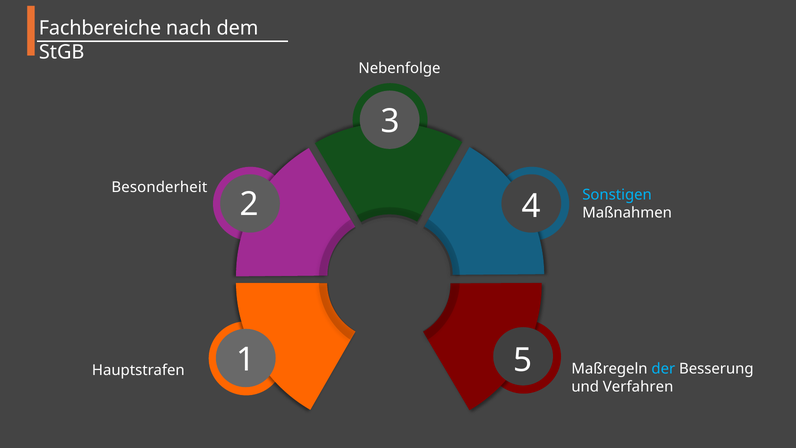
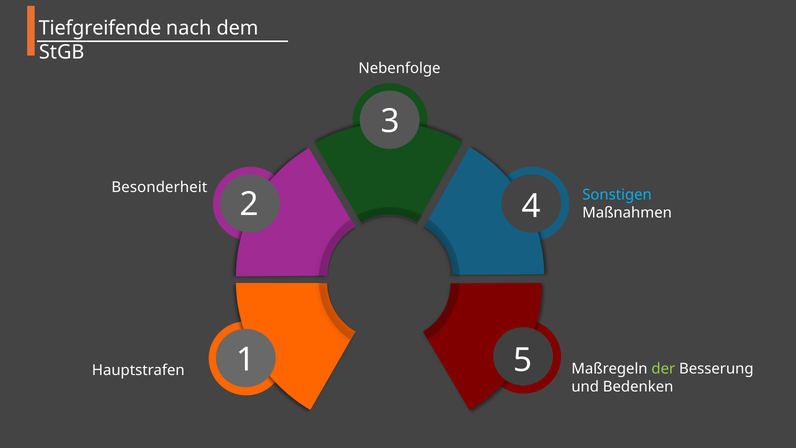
Fachbereiche: Fachbereiche -> Tiefgreifende (100, 28)
der colour: light blue -> light green (663, 369)
Verfahren: Verfahren -> Bedenken (638, 387)
